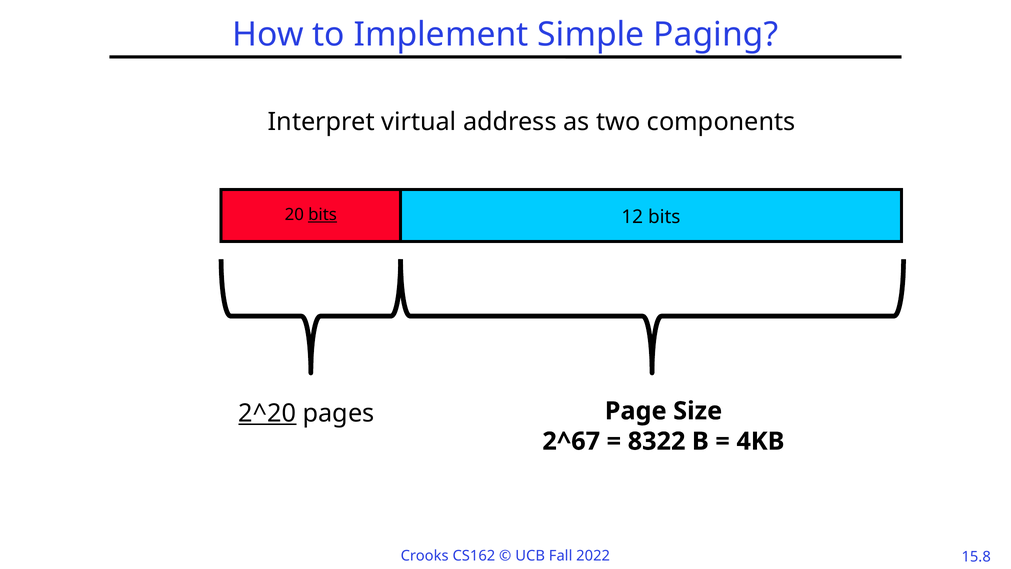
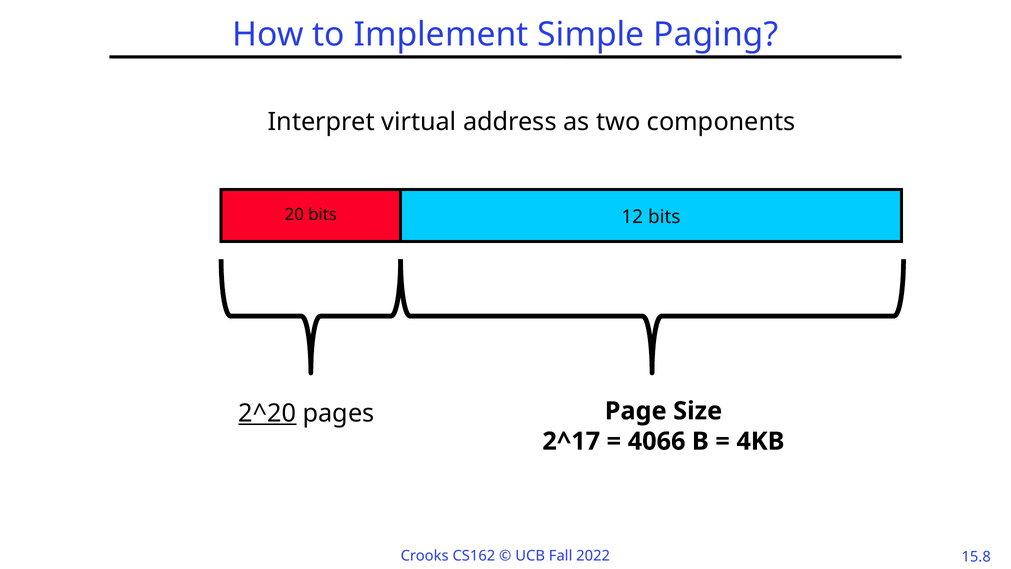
bits underline: present -> none (323, 214)
2^67: 2^67 -> 2^17 (571, 441)
8322: 8322 -> 4066 (657, 441)
